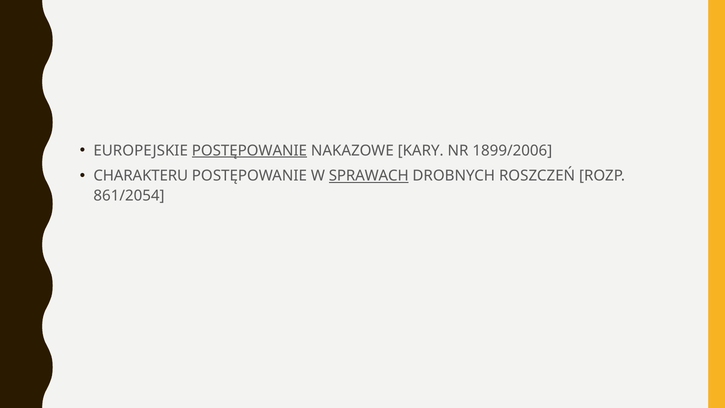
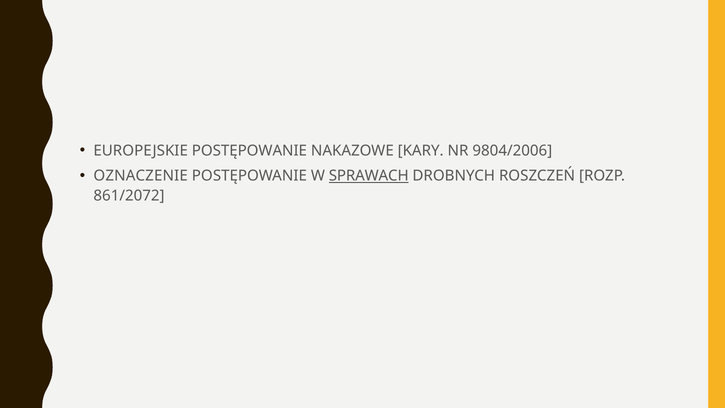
POSTĘPOWANIE underline: present -> none (249, 151)
1899/2006: 1899/2006 -> 9804/2006 (512, 151)
CHARAKTERU: CHARAKTERU -> OZNACZENIE (141, 176)
861/2054: 861/2054 -> 861/2072 (129, 196)
